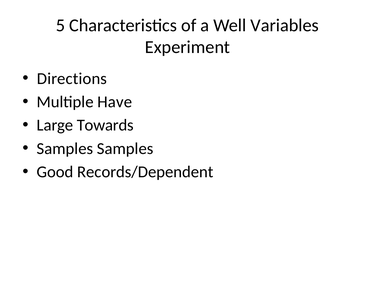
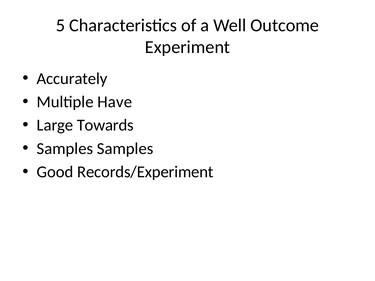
Variables: Variables -> Outcome (285, 25)
Directions: Directions -> Accurately (72, 79)
Records/Dependent: Records/Dependent -> Records/Experiment (145, 172)
